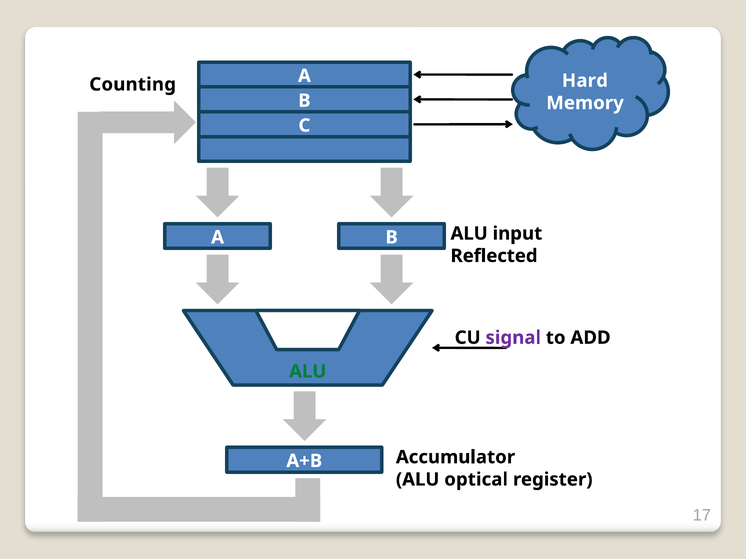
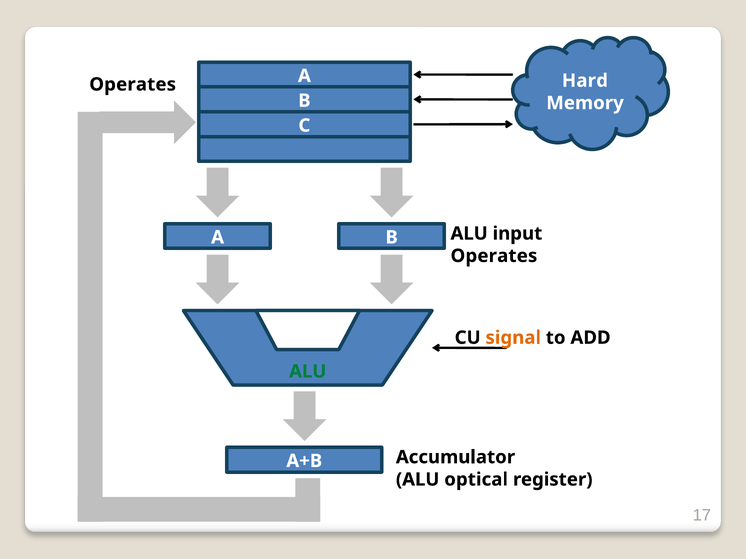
Counting: Counting -> Operates (133, 85)
Reflected: Reflected -> Operates (494, 256)
signal colour: purple -> orange (513, 338)
